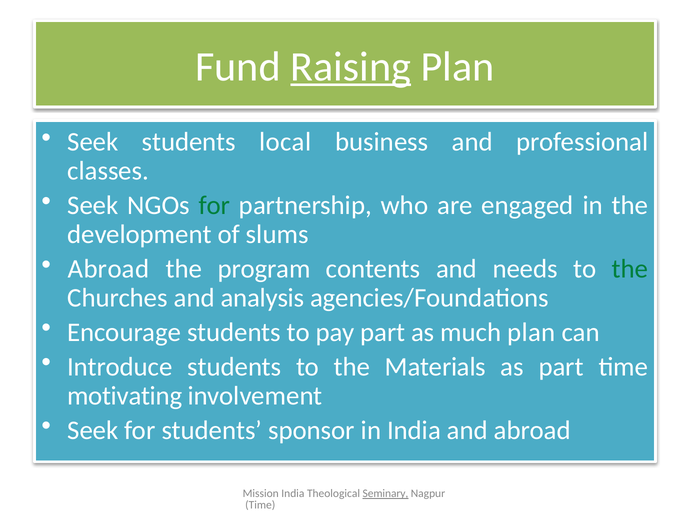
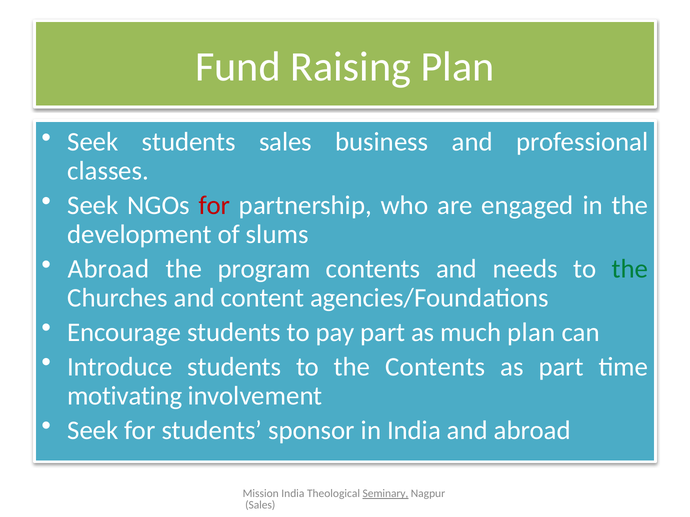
Raising underline: present -> none (351, 67)
students local: local -> sales (286, 142)
for colour: green -> red (214, 206)
analysis: analysis -> content (262, 298)
the Materials: Materials -> Contents (435, 367)
Time: Time -> Sales (260, 506)
